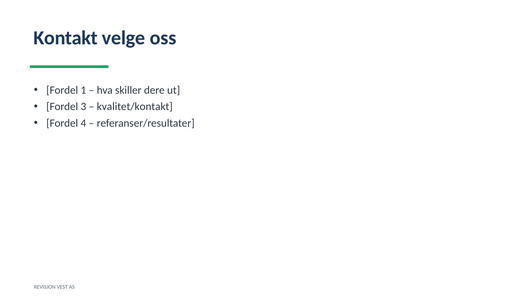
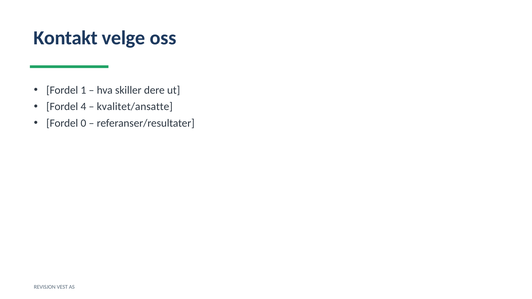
3: 3 -> 4 (83, 107)
kvalitet/kontakt: kvalitet/kontakt -> kvalitet/ansatte (135, 107)
4: 4 -> 0 (83, 123)
